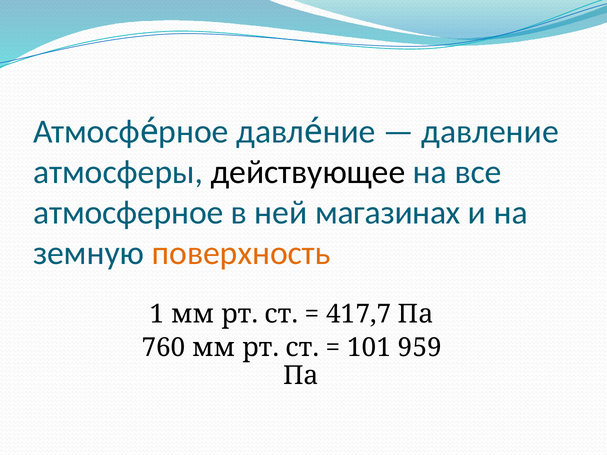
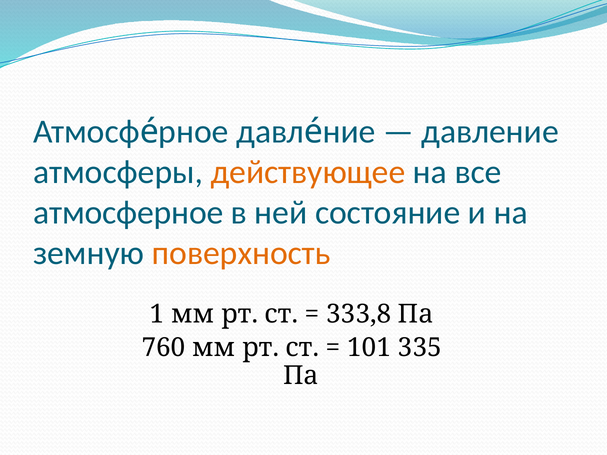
действующее colour: black -> orange (308, 172)
магазинах: магазинах -> состояние (388, 213)
417,7: 417,7 -> 333,8 (359, 314)
959: 959 -> 335 (420, 348)
